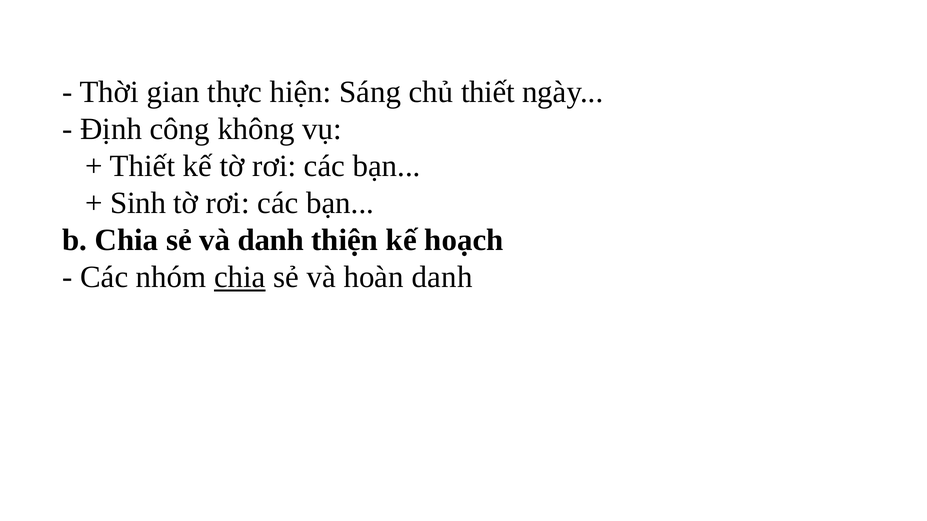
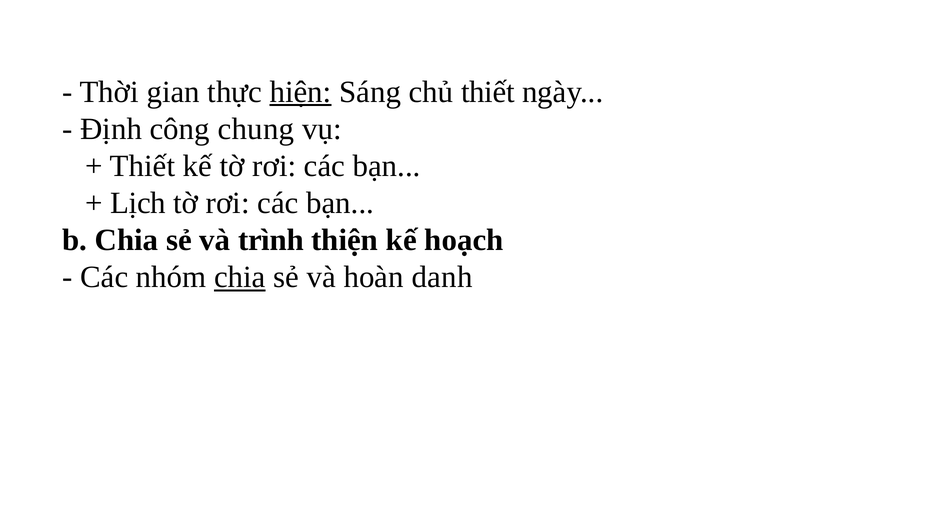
hiện underline: none -> present (301, 92)
không: không -> chung (256, 129)
Sinh: Sinh -> Lịch (138, 203)
và danh: danh -> trình (271, 240)
